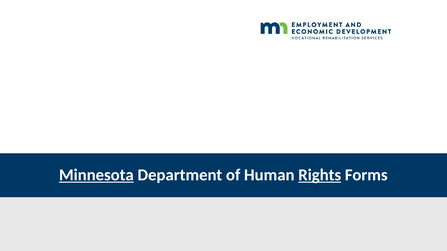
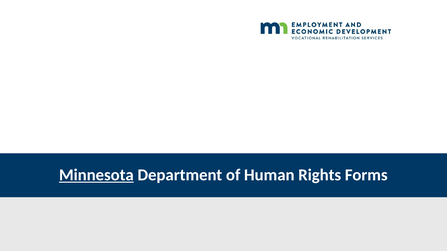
Rights underline: present -> none (320, 175)
